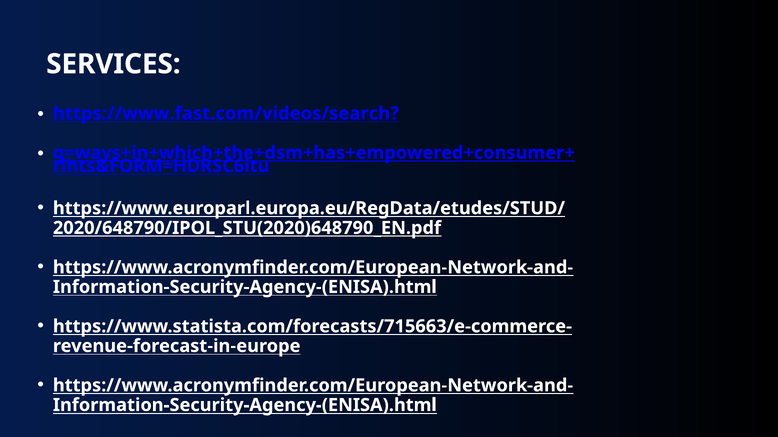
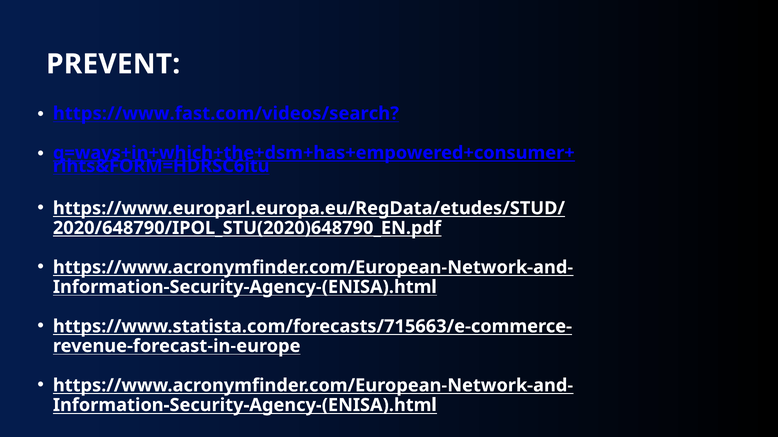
SERVICES: SERVICES -> PREVENT (113, 64)
